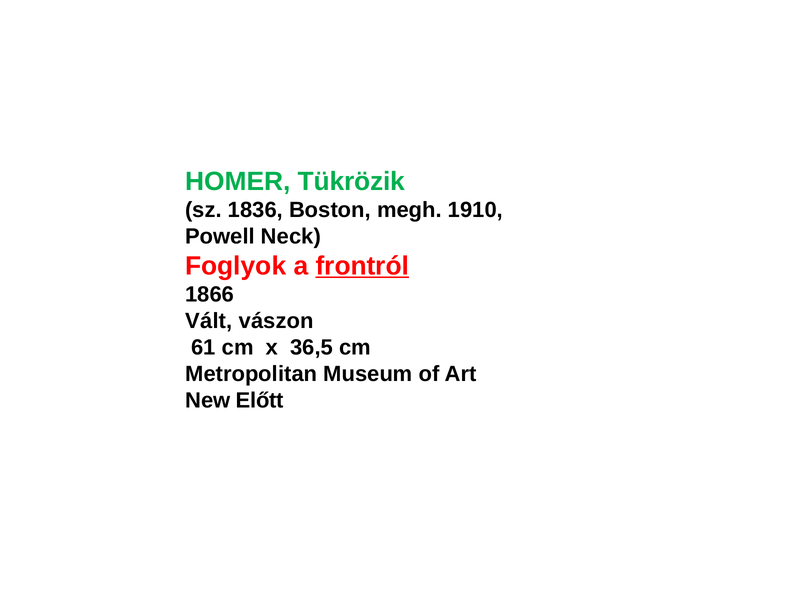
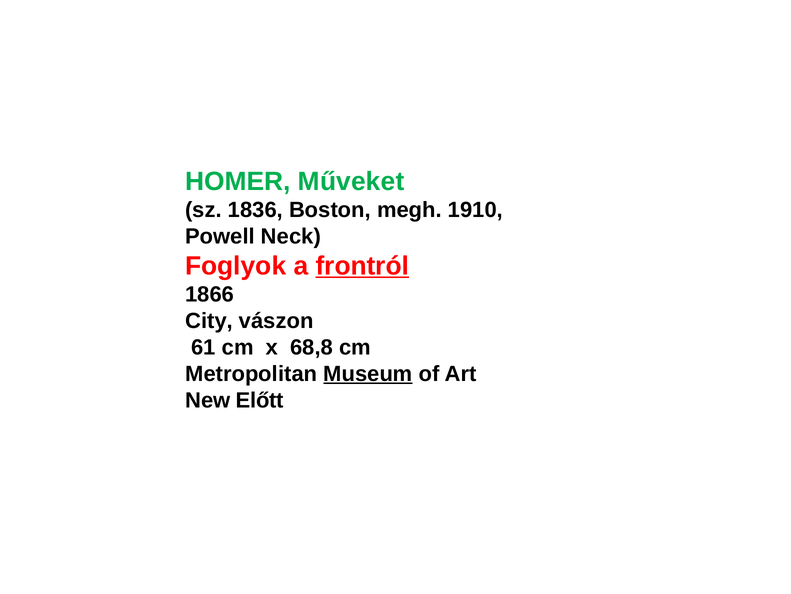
Tükrözik: Tükrözik -> Műveket (351, 181)
Vált: Vált -> City (209, 321)
36,5: 36,5 -> 68,8 (312, 347)
Museum underline: none -> present (368, 373)
